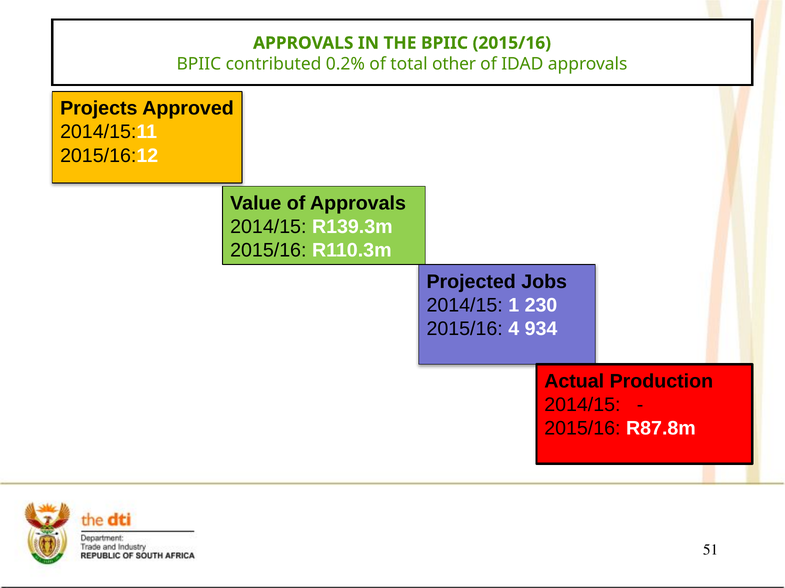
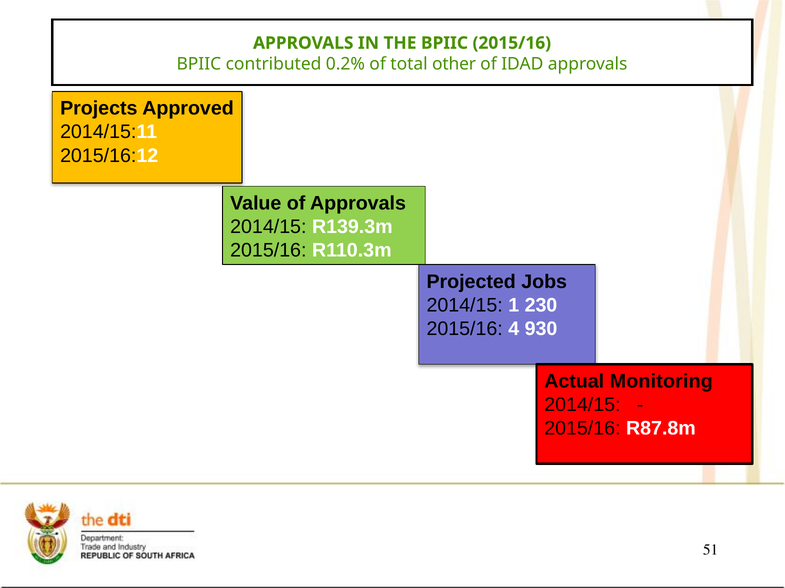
934: 934 -> 930 (541, 329)
Production: Production -> Monitoring (661, 382)
